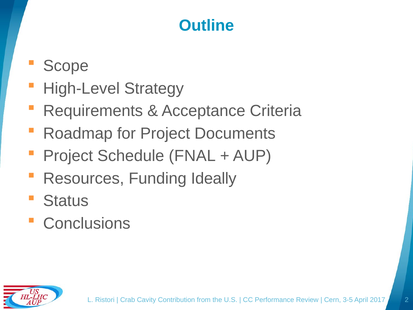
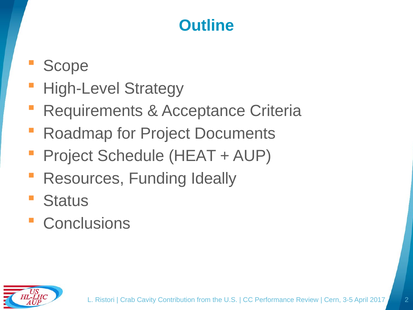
FNAL: FNAL -> HEAT (192, 156)
